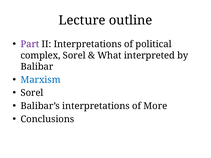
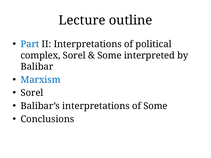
Part colour: purple -> blue (30, 44)
What: What -> Some (109, 56)
of More: More -> Some (155, 106)
